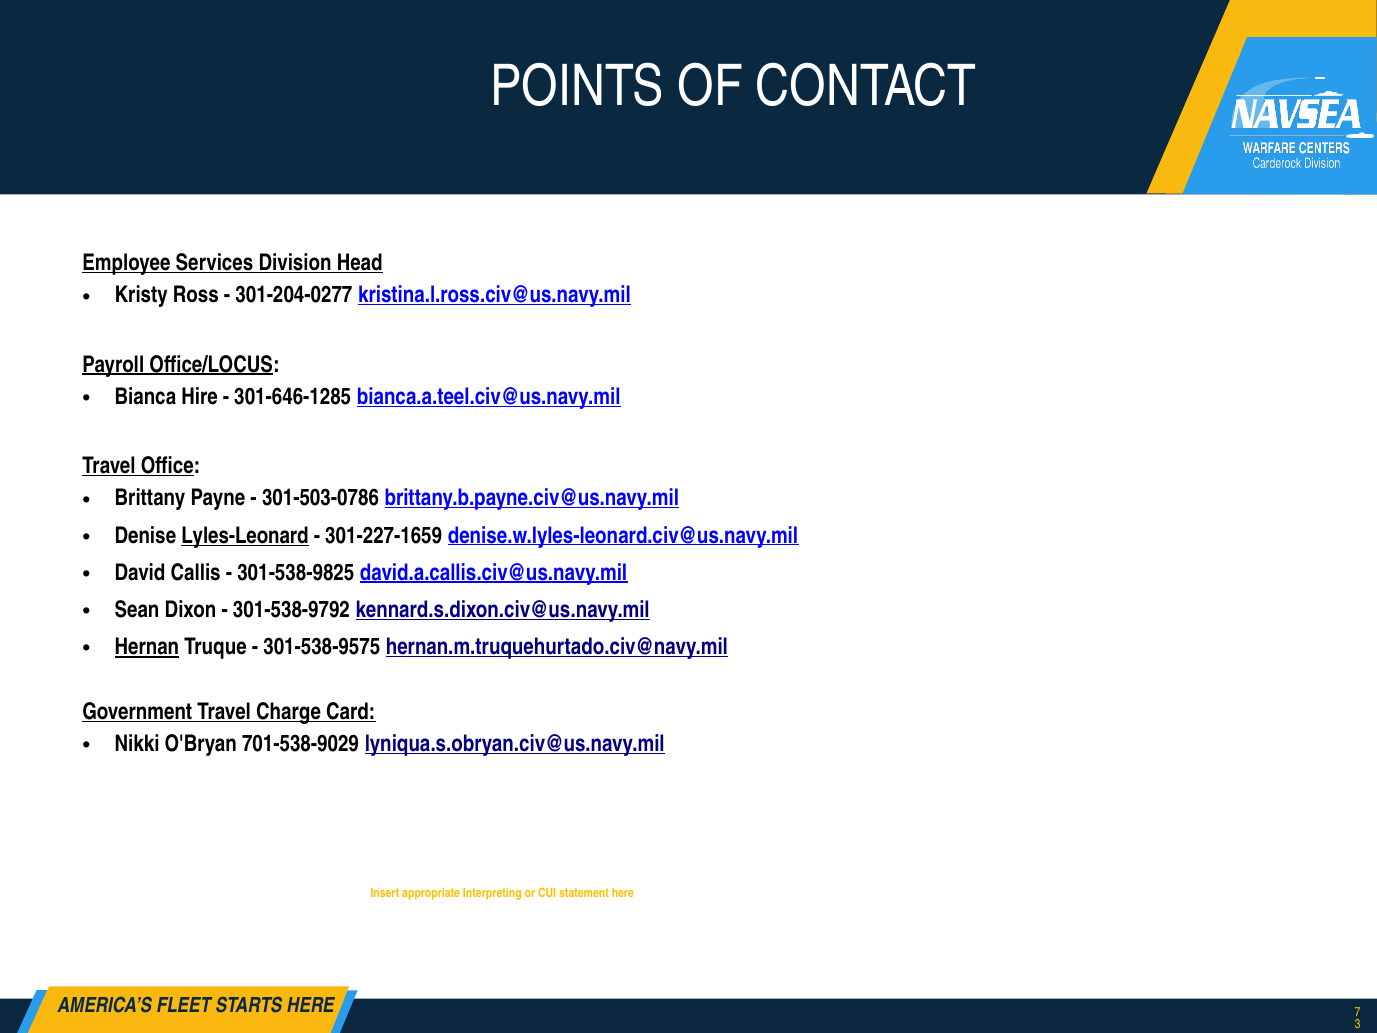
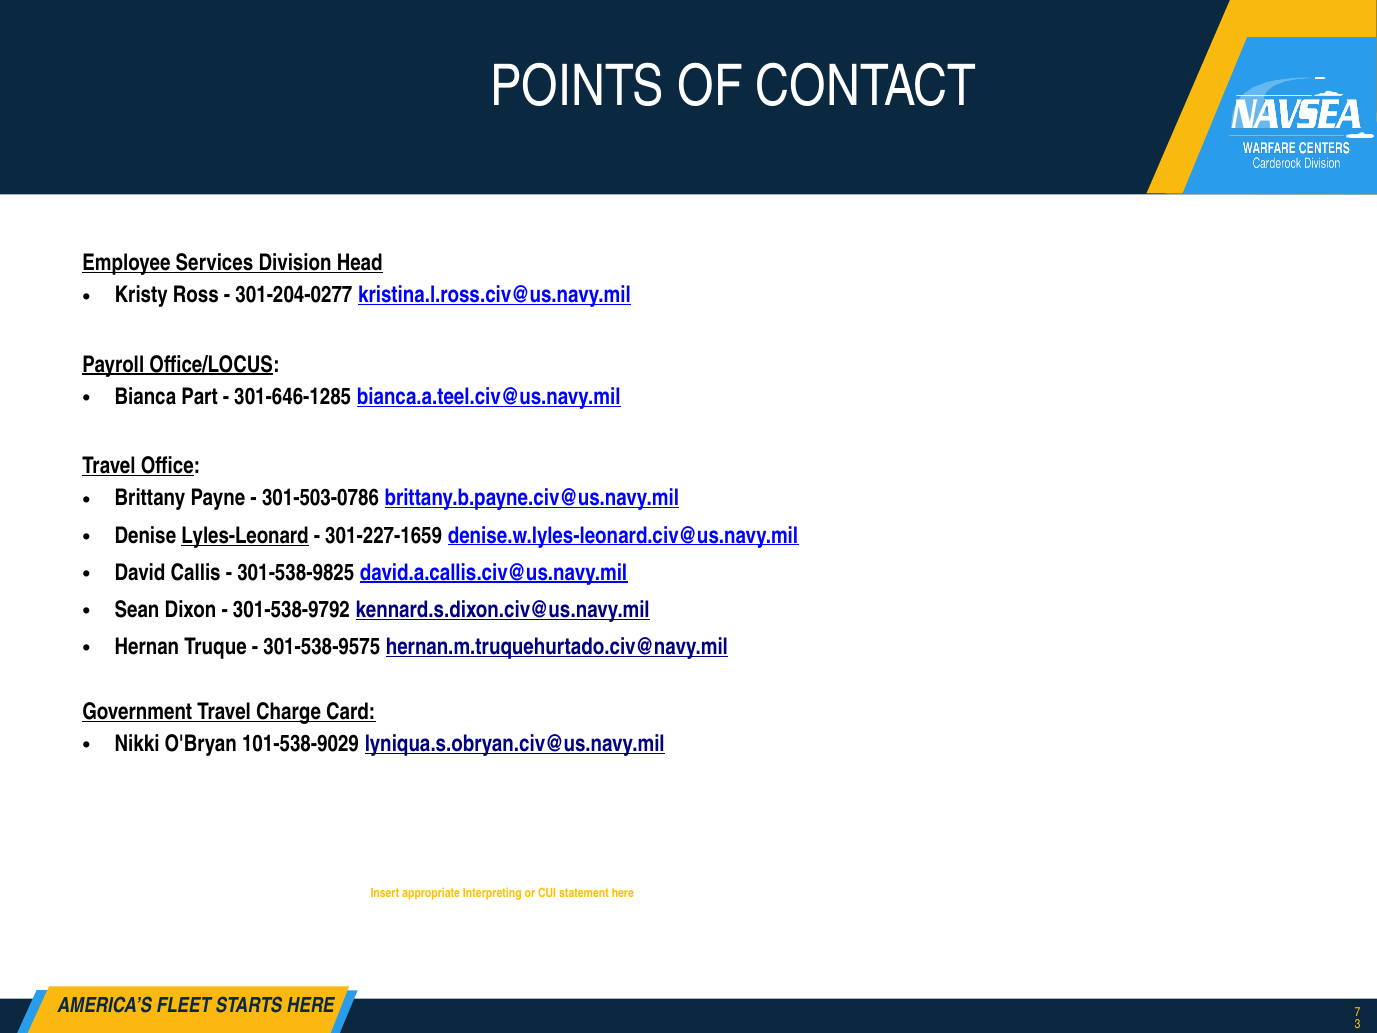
Hire: Hire -> Part (200, 397)
Hernan underline: present -> none (147, 647)
701-538-9029: 701-538-9029 -> 101-538-9029 (300, 744)
